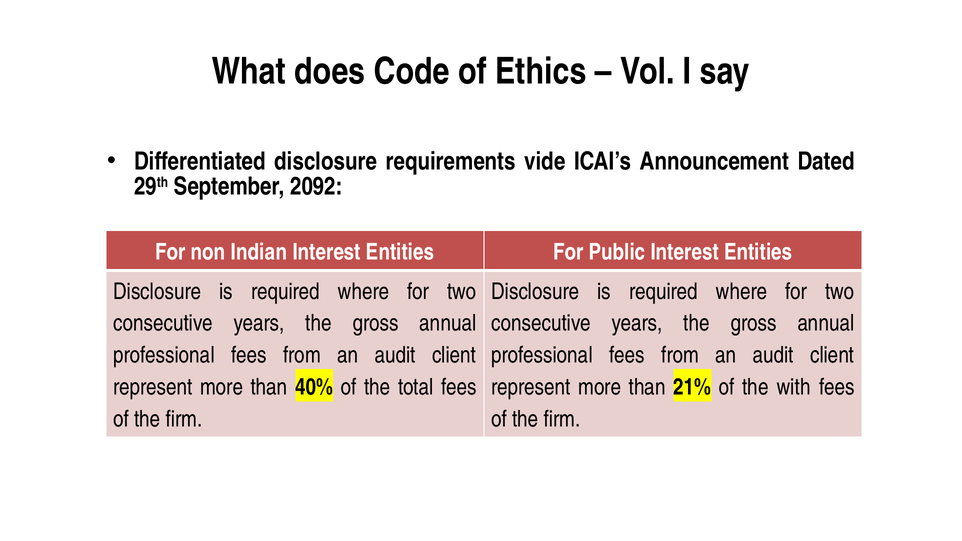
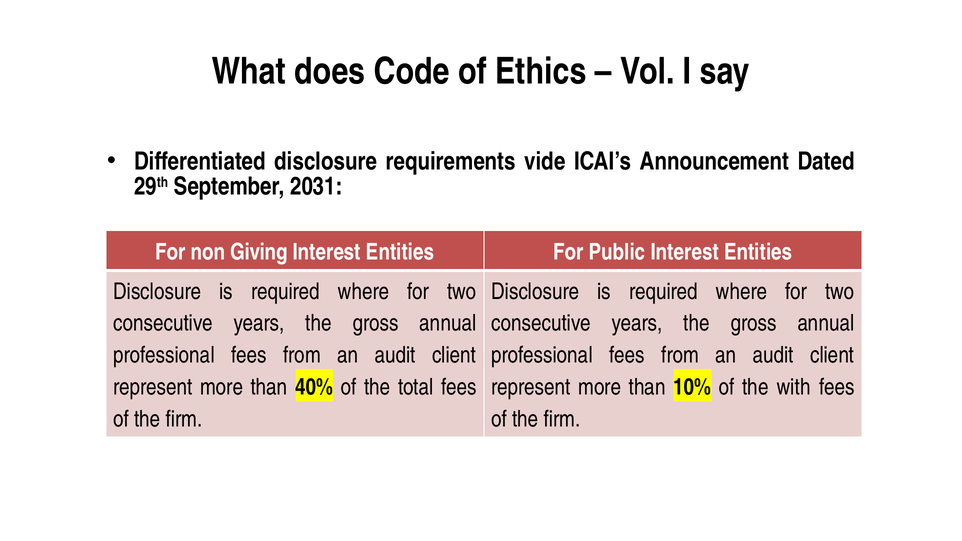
2092: 2092 -> 2031 (316, 187)
Indian: Indian -> Giving (259, 252)
21%: 21% -> 10% (692, 387)
